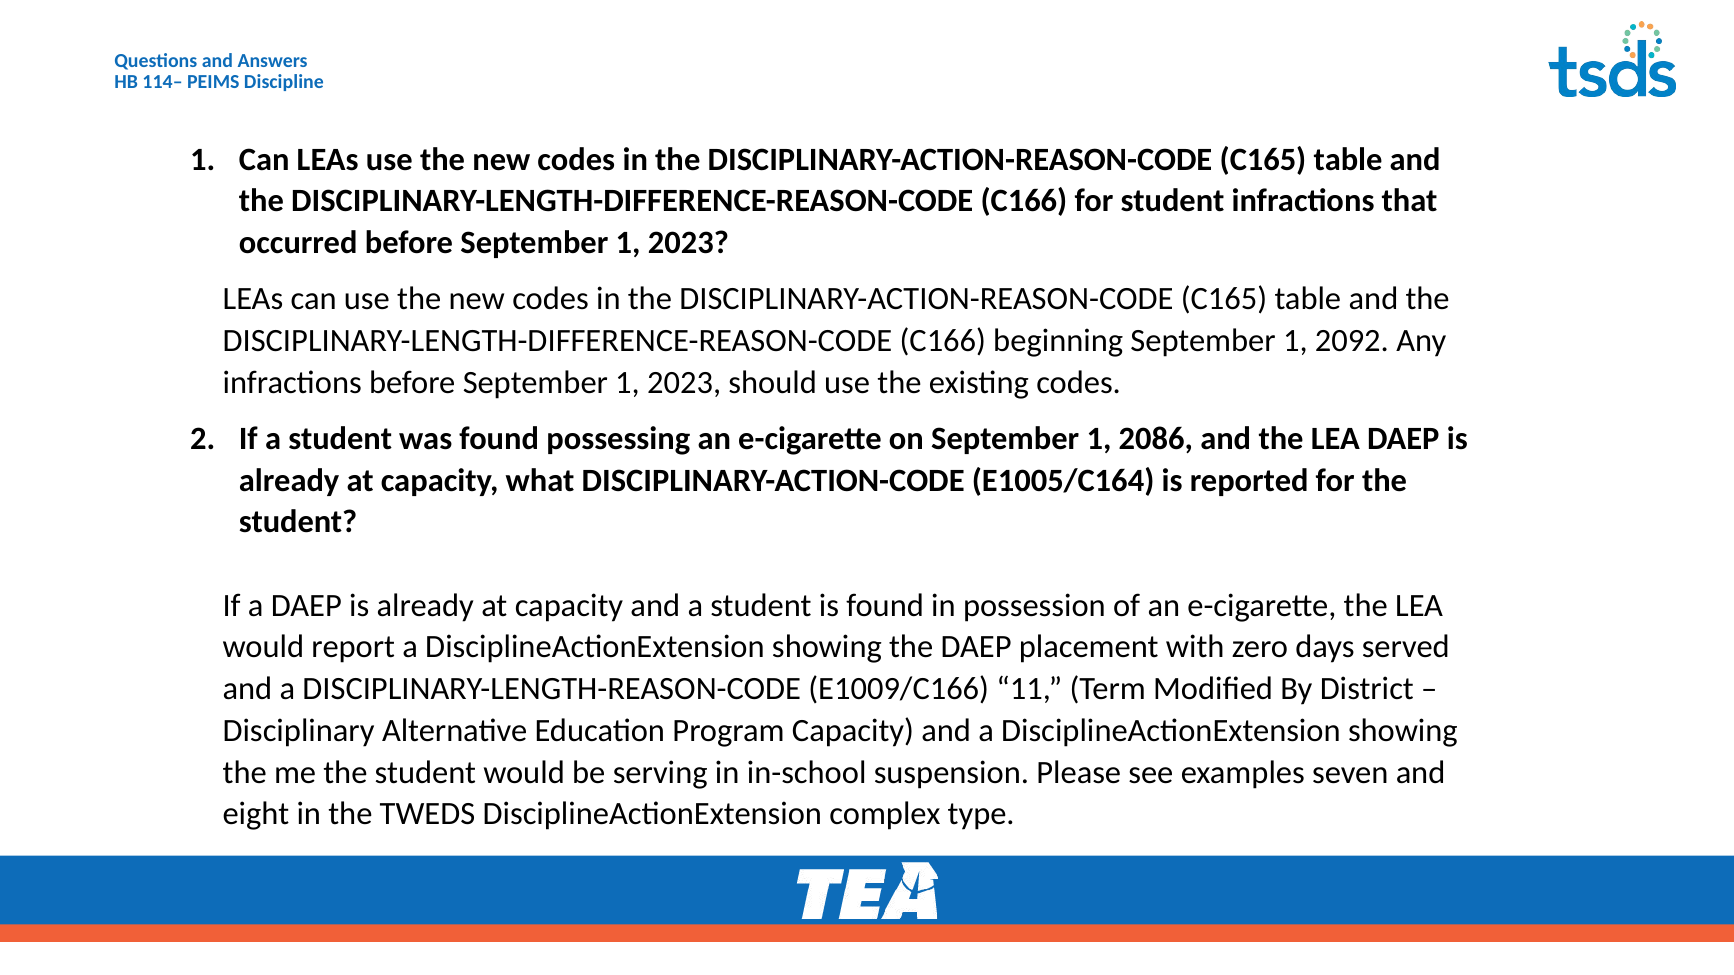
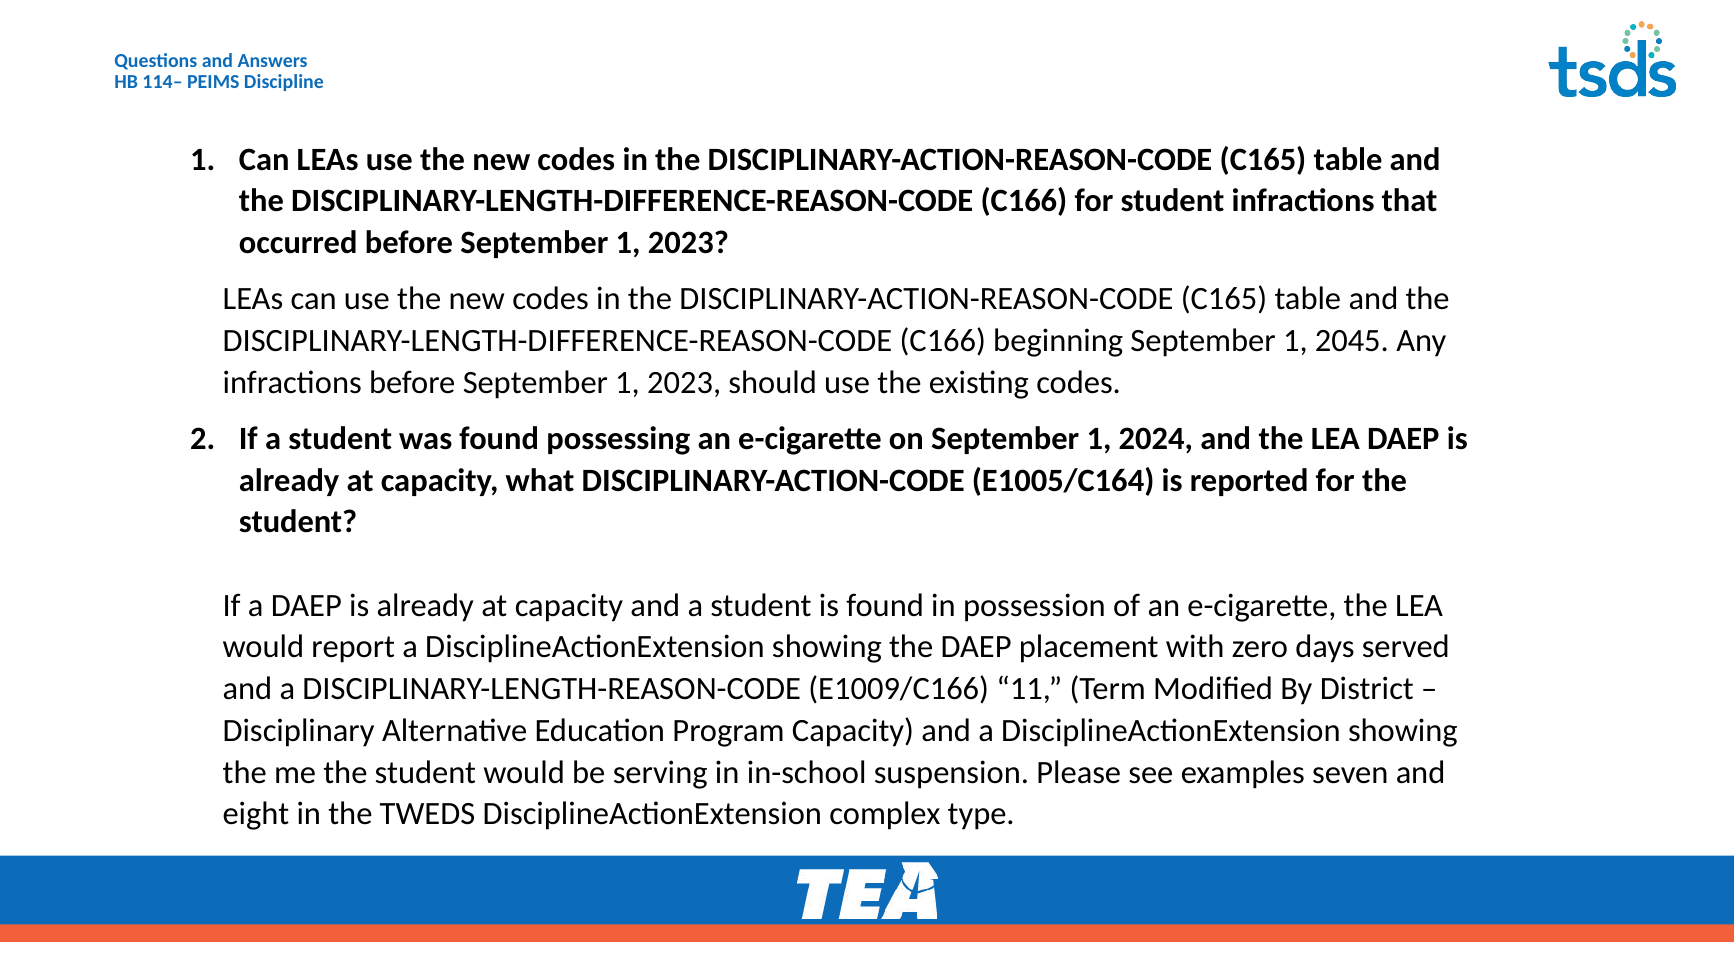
2092: 2092 -> 2045 (1352, 341)
2086: 2086 -> 2024 (1156, 439)
